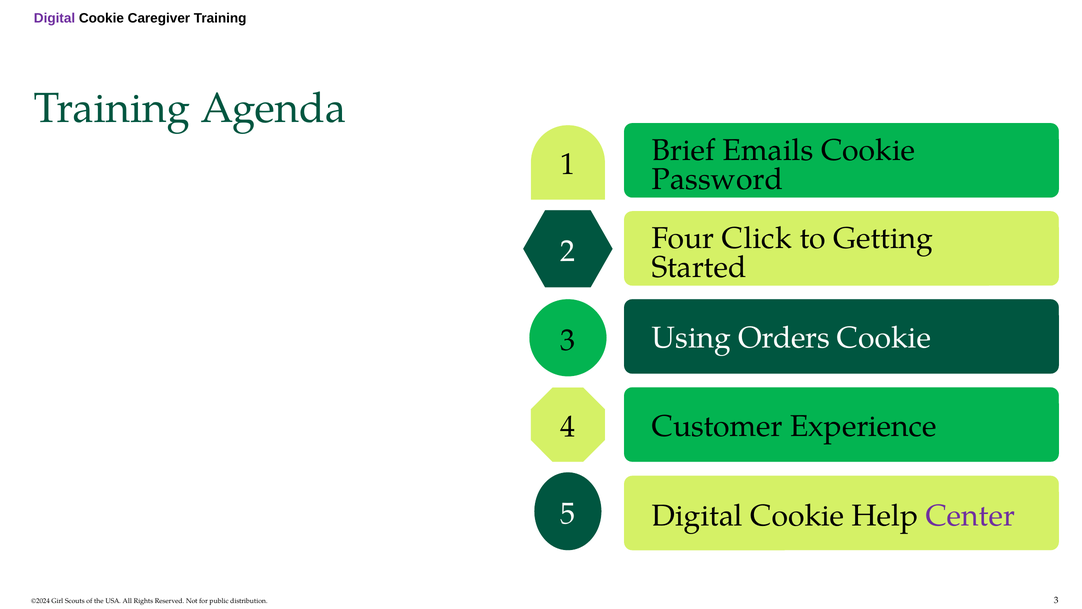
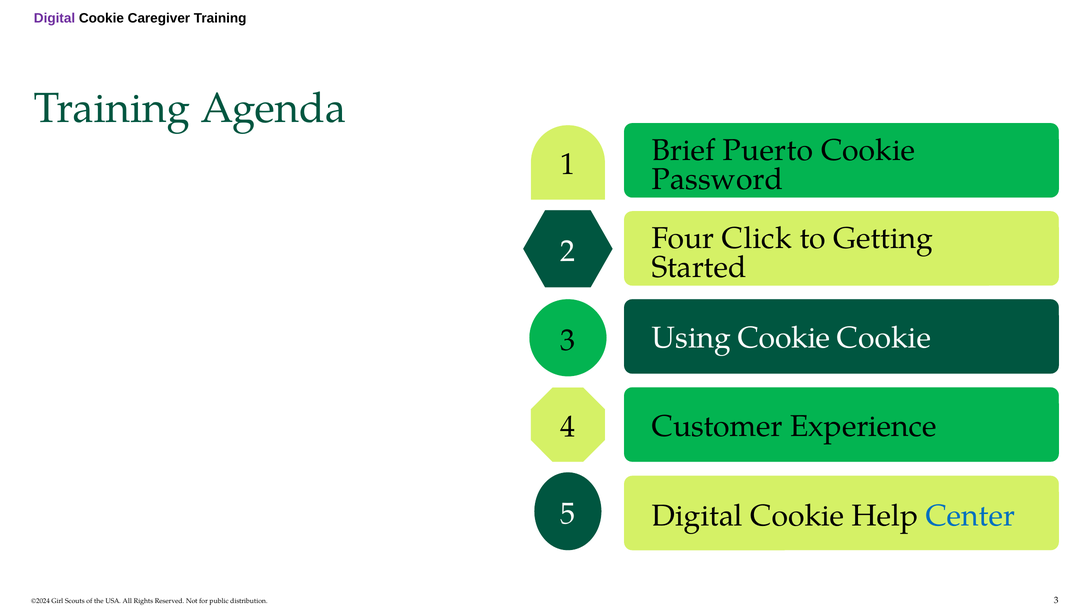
Emails: Emails -> Puerto (768, 150)
Using Orders: Orders -> Cookie (784, 338)
Center colour: purple -> blue (970, 515)
